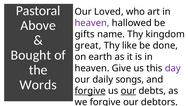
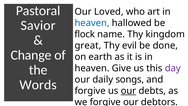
Above: Above -> Savior (38, 25)
heaven colour: purple -> blue (92, 23)
gifts: gifts -> flock (85, 34)
Thy like: like -> evil (129, 45)
Bought: Bought -> Change (31, 55)
forgive underline: present -> none (90, 91)
